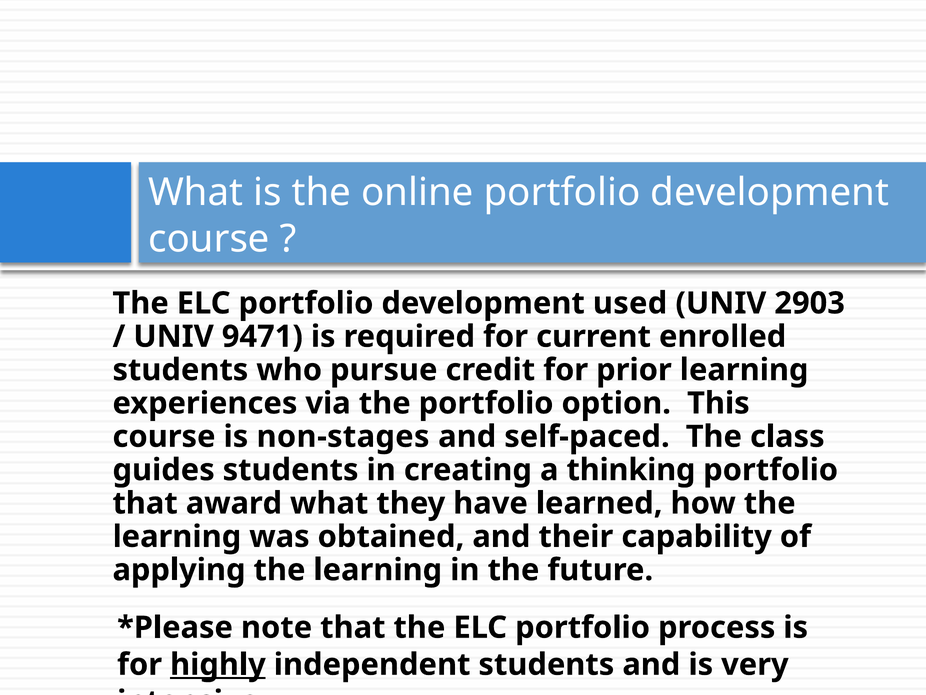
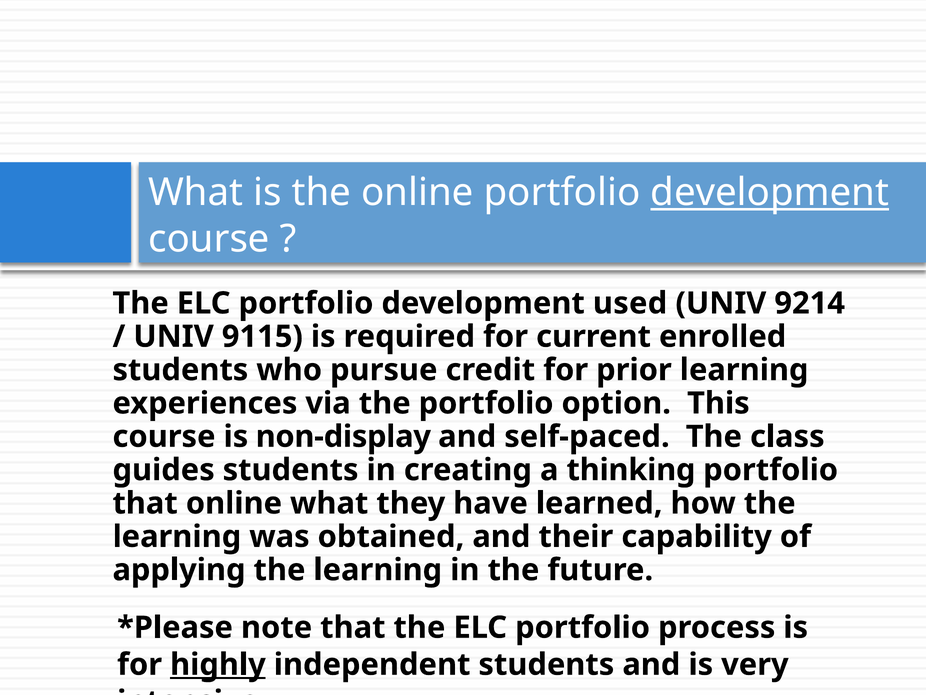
development underline: none -> present (770, 192)
2903: 2903 -> 9214 (810, 303)
9471: 9471 -> 9115 (262, 336)
non-stages: non-stages -> non-display (343, 436)
that award: award -> online (234, 503)
